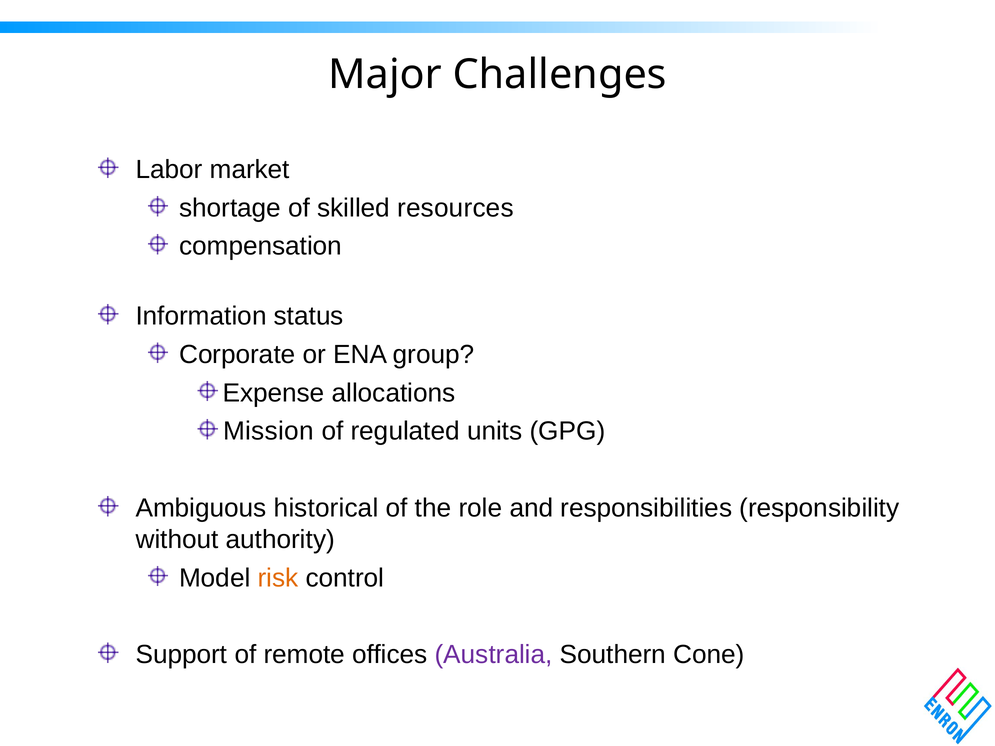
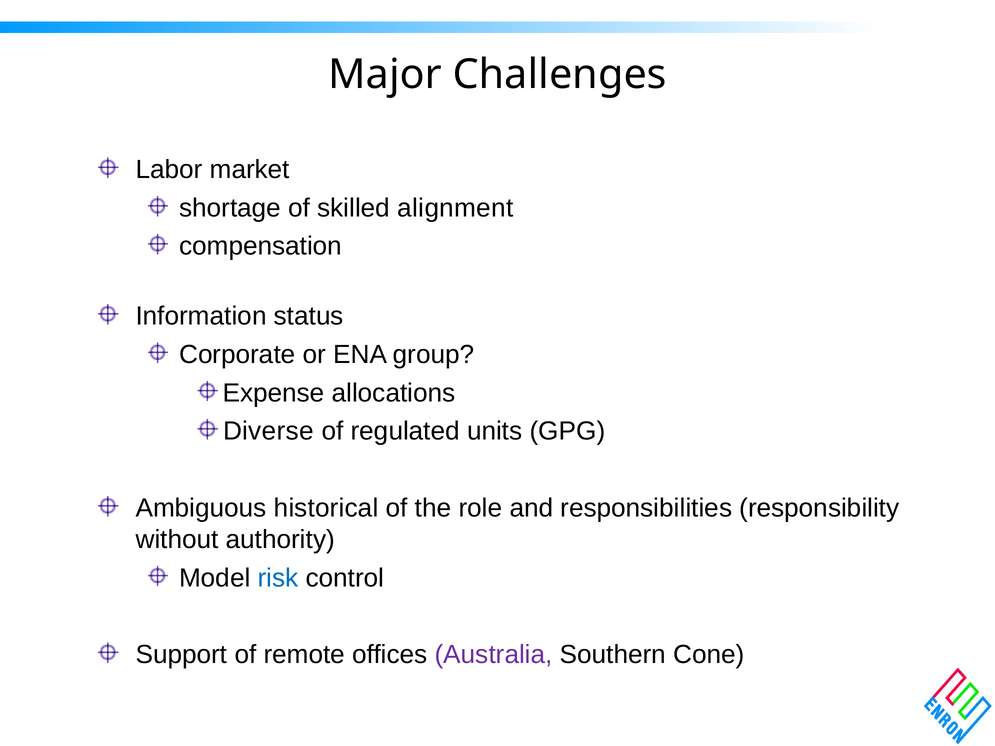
resources: resources -> alignment (455, 208)
Mission: Mission -> Diverse (268, 431)
risk colour: orange -> blue (278, 578)
